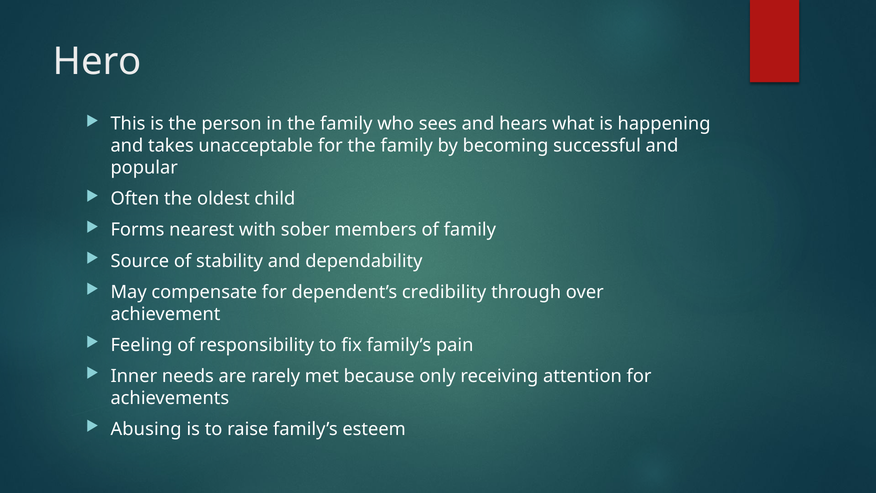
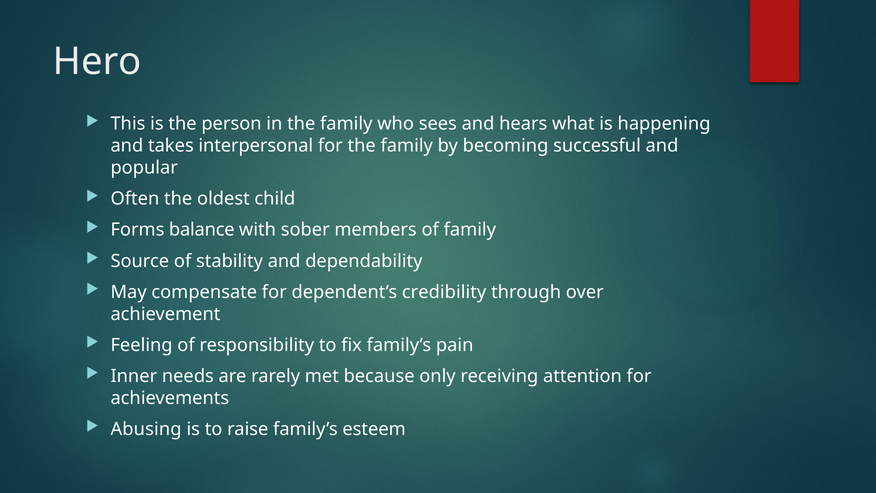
unacceptable: unacceptable -> interpersonal (256, 146)
nearest: nearest -> balance (202, 230)
